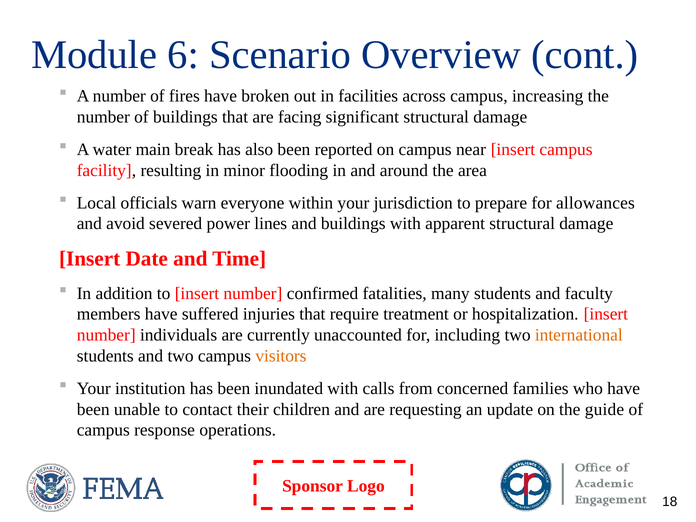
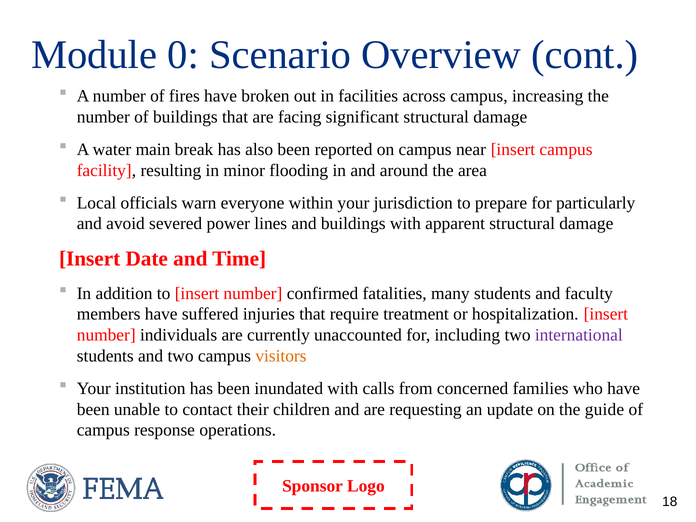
6: 6 -> 0 (183, 55)
allowances: allowances -> particularly (596, 203)
international colour: orange -> purple (579, 335)
